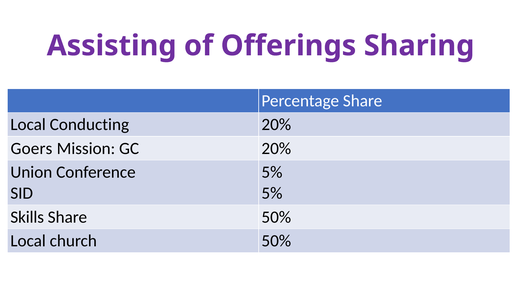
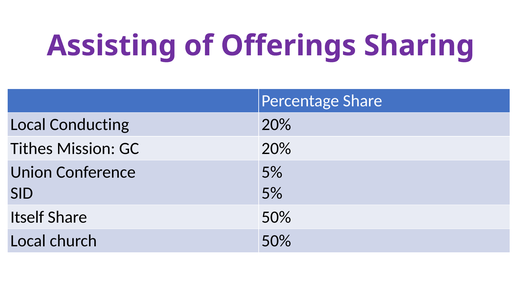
Goers: Goers -> Tithes (32, 148)
Skills: Skills -> Itself (27, 217)
